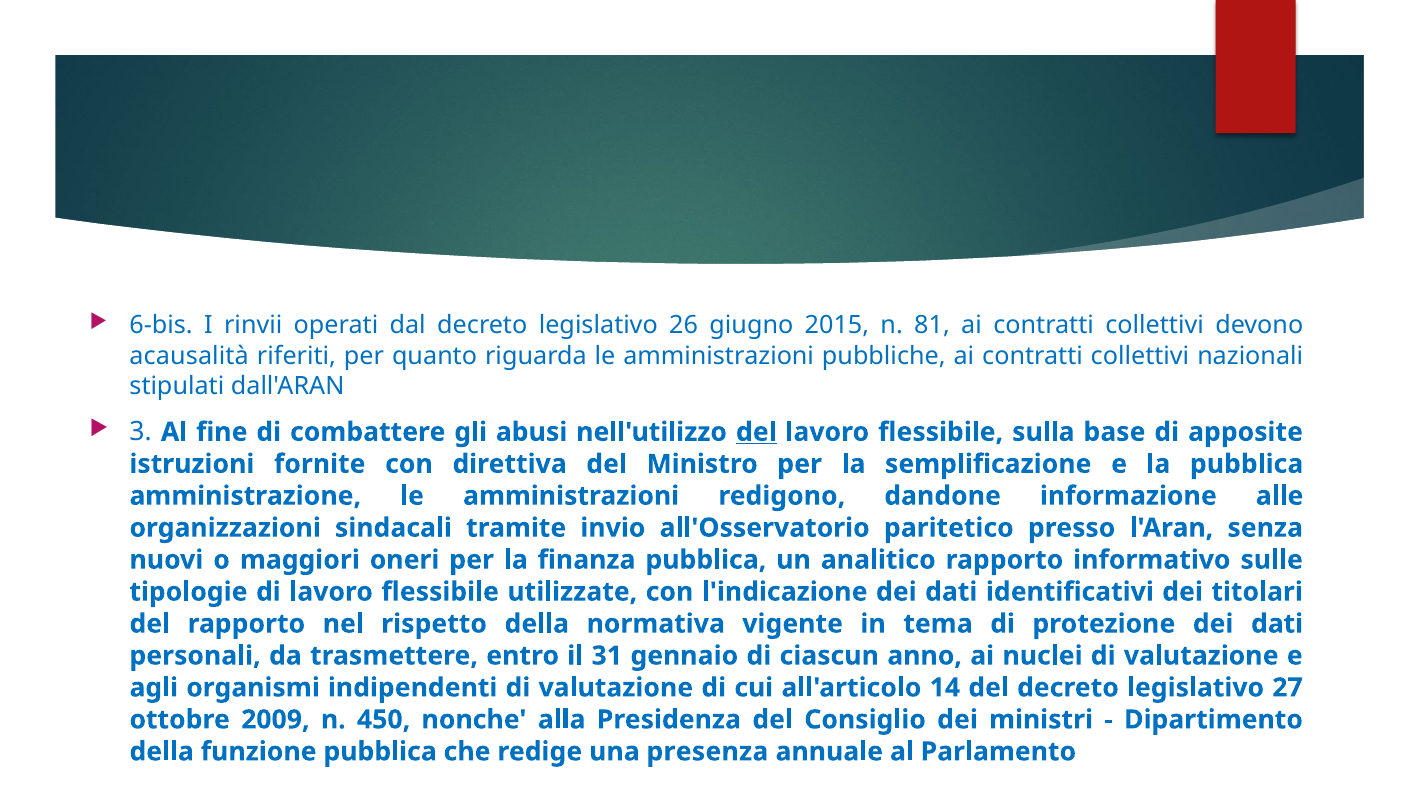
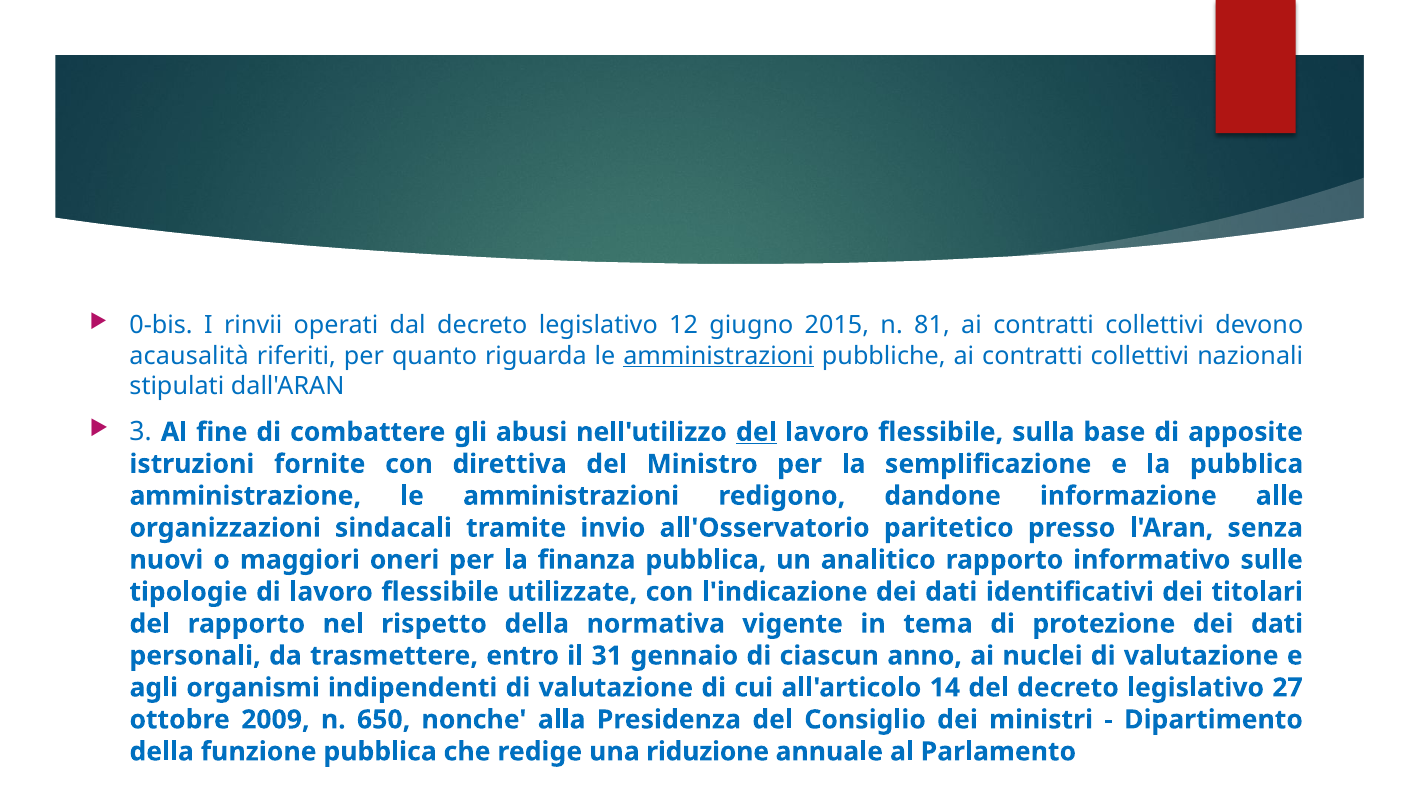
6-bis: 6-bis -> 0-bis (161, 325)
26: 26 -> 12 (684, 325)
amministrazioni underline: none -> present (719, 356)
450: 450 -> 650 (384, 719)
presenza: presenza -> riduzione (708, 751)
